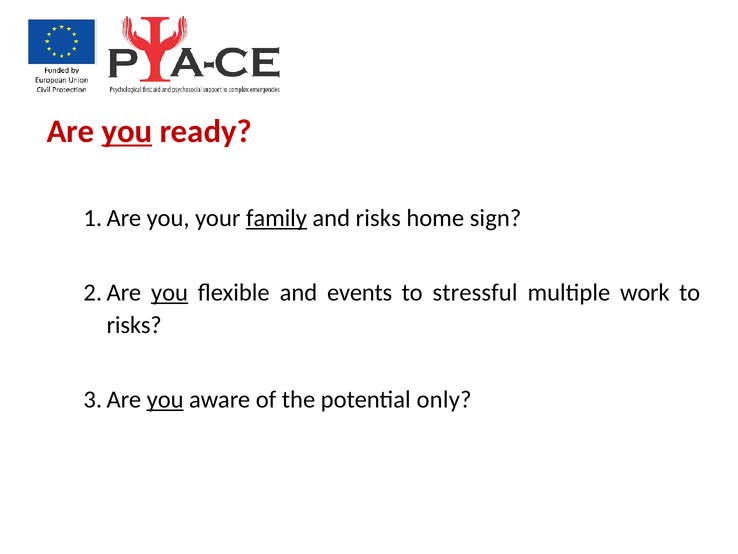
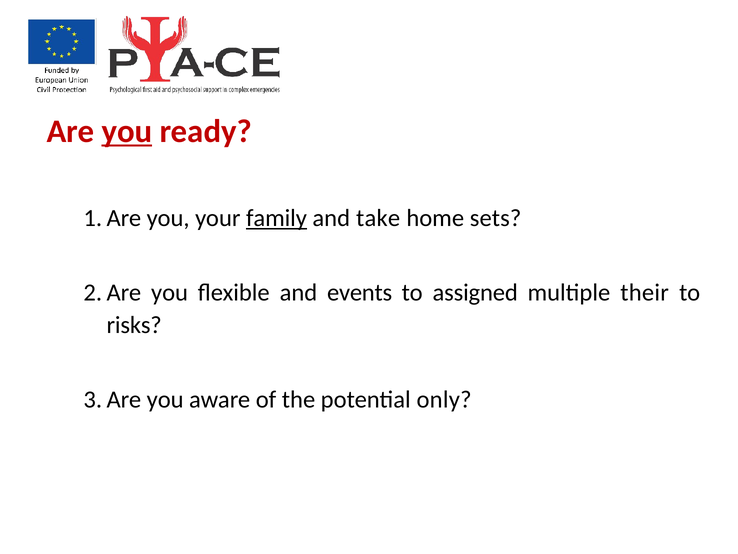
and risks: risks -> take (378, 218)
sign: sign -> sets (496, 218)
you underline: present -> none (170, 293)
stressful: stressful -> assigned (475, 293)
work: work -> their (645, 293)
you underline: present -> none (165, 399)
